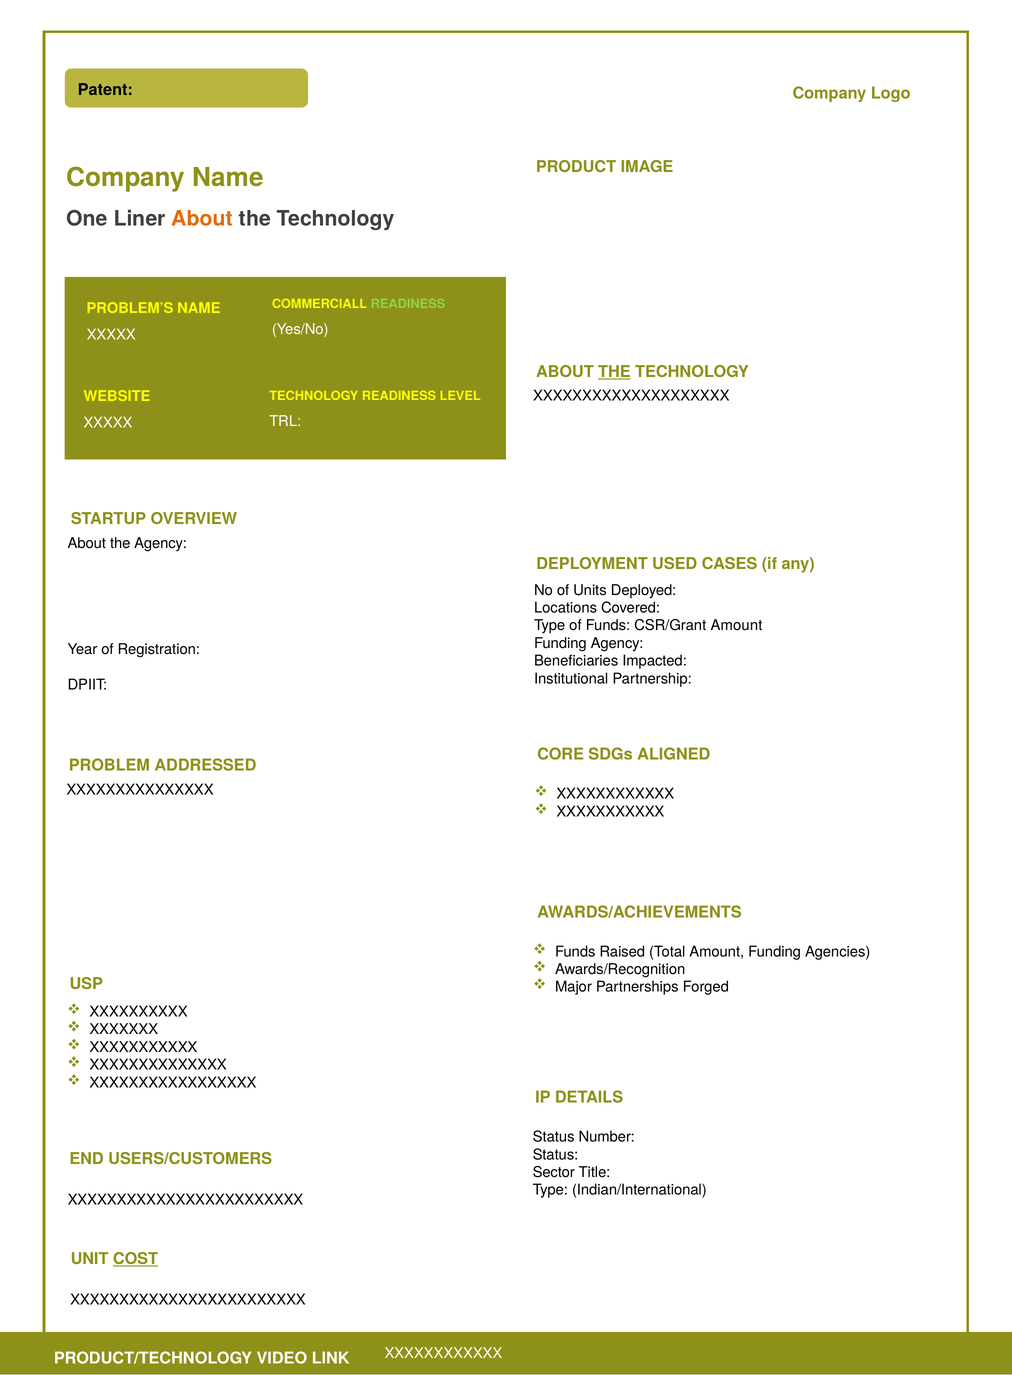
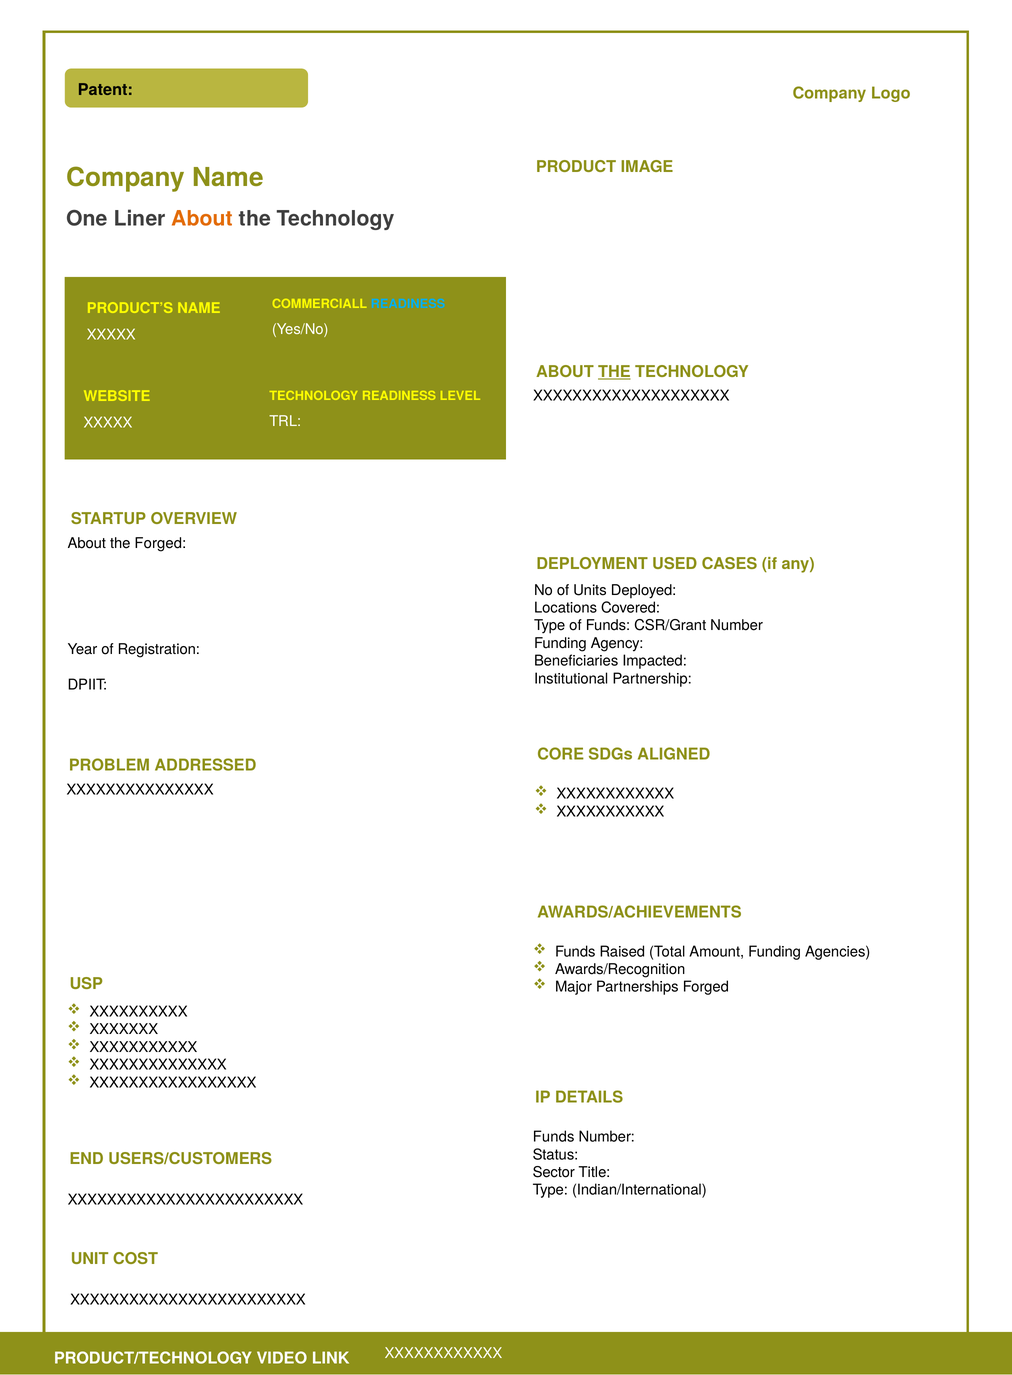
READINESS colour: light green -> light blue (408, 304)
PROBLEM’S: PROBLEM’S -> PRODUCT’S (130, 308)
the Agency: Agency -> Forged (160, 543)
CSR/Grant Amount: Amount -> Number (737, 626)
Status: Status -> Funds (554, 1137)
COST underline: present -> none (135, 1259)
